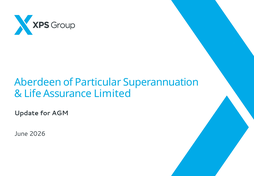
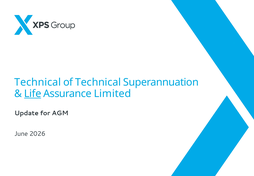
Aberdeen: Aberdeen -> Technical (38, 82)
of Particular: Particular -> Technical (98, 82)
Life underline: none -> present (33, 93)
